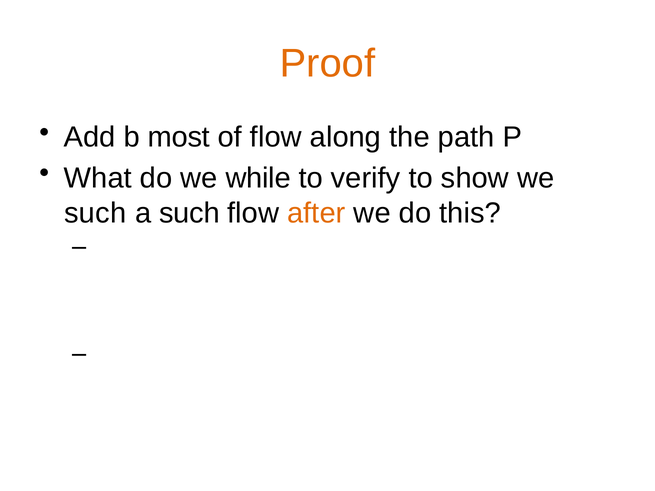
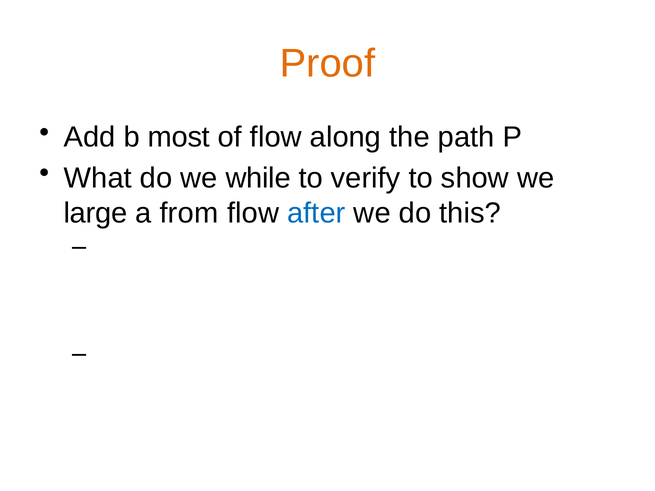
such: such -> large (96, 213)
a such: such -> from (189, 213)
after colour: orange -> blue (316, 213)
